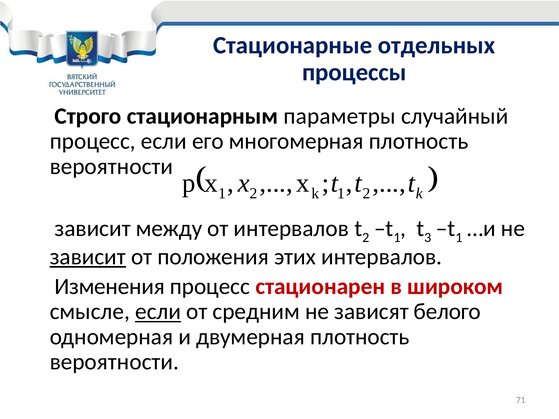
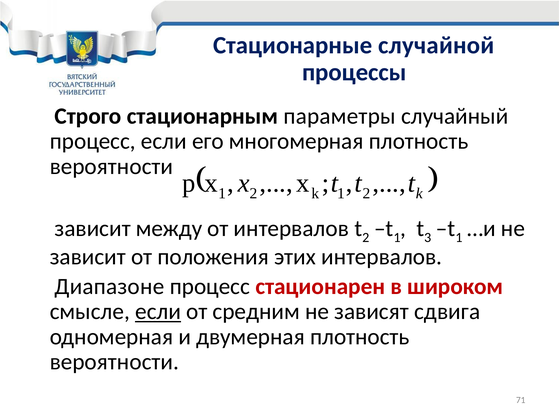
отдельных: отдельных -> случайной (436, 45)
зависит underline: present -> none (88, 257)
Изменения: Изменения -> Диапазоне (109, 287)
белого: белого -> сдвига (447, 312)
